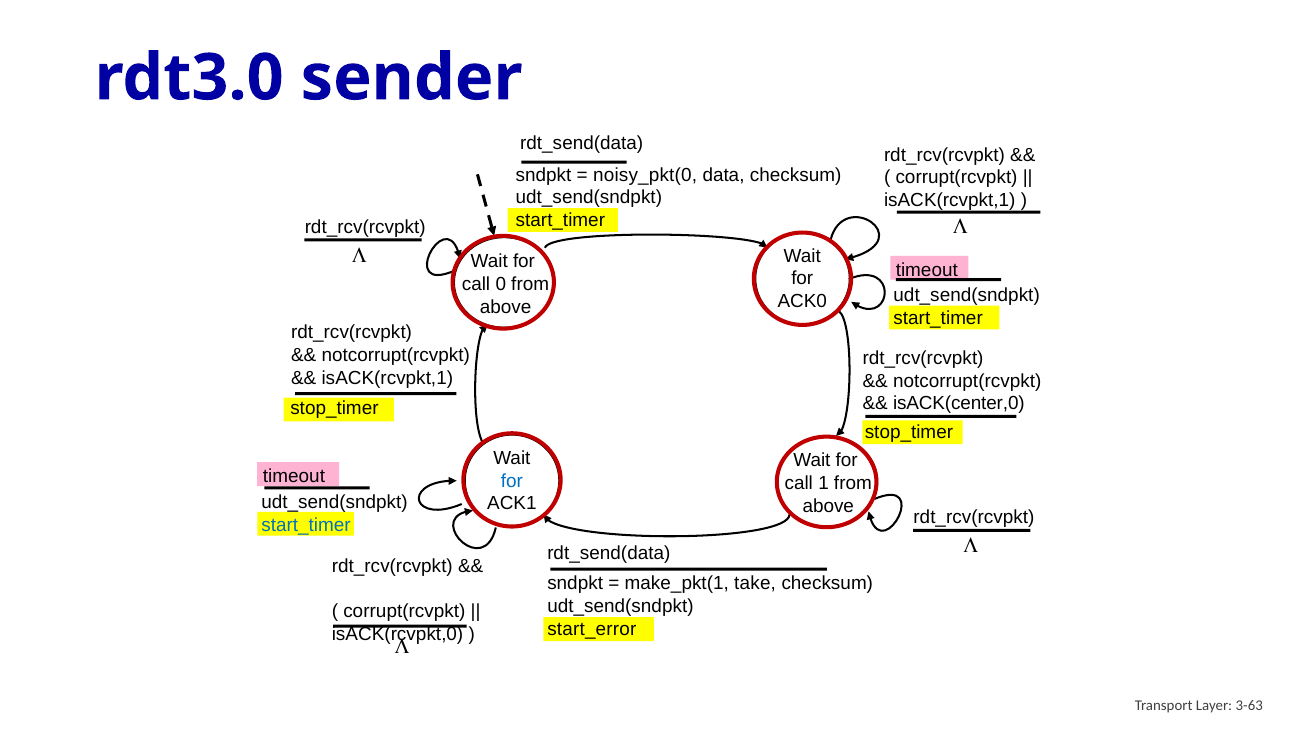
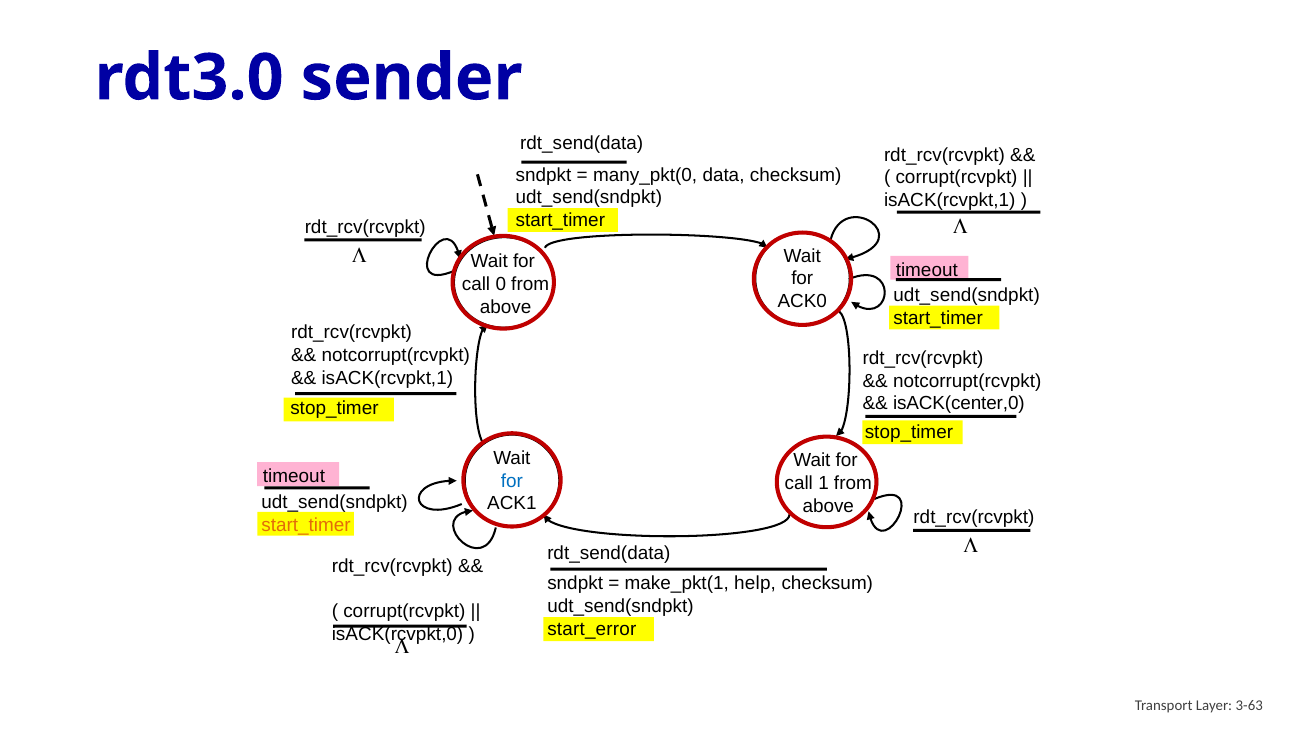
noisy_pkt(0: noisy_pkt(0 -> many_pkt(0 (645, 175)
start_timer colour: blue -> orange (306, 525)
take: take -> help (755, 583)
